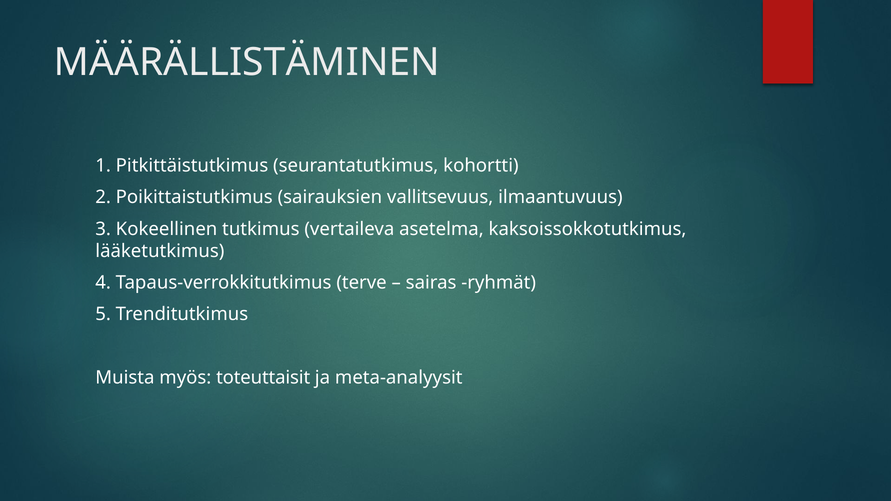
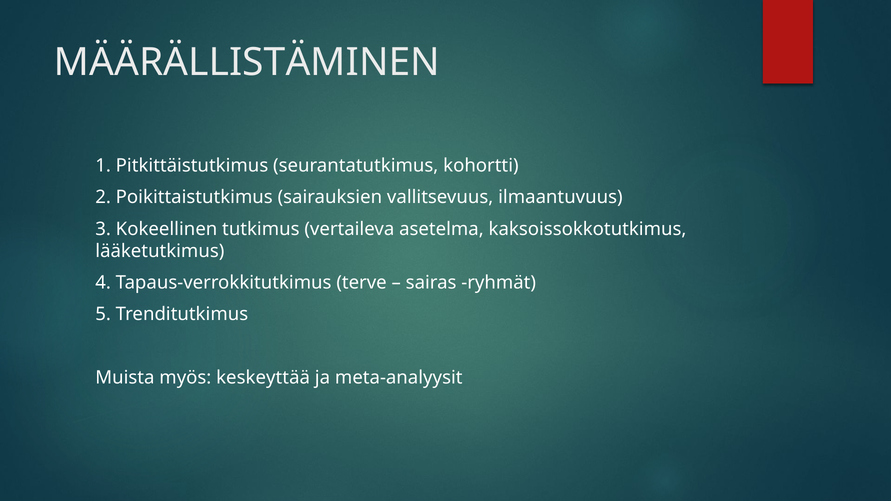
toteuttaisit: toteuttaisit -> keskeyttää (263, 378)
